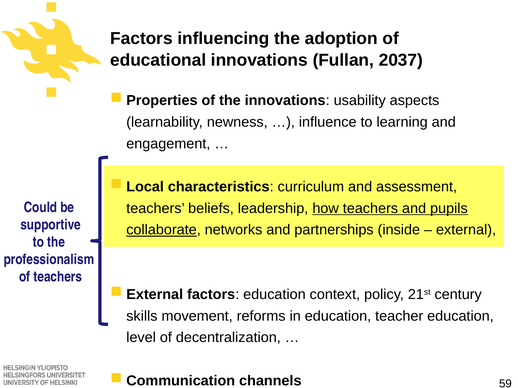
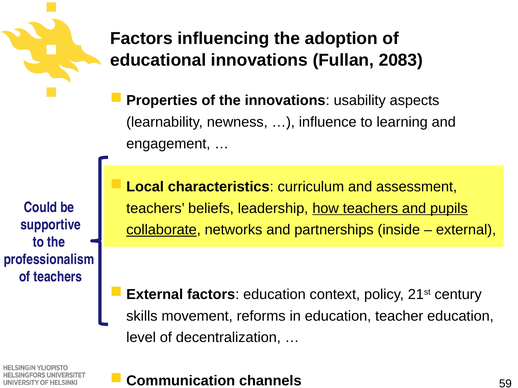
2037: 2037 -> 2083 (401, 60)
